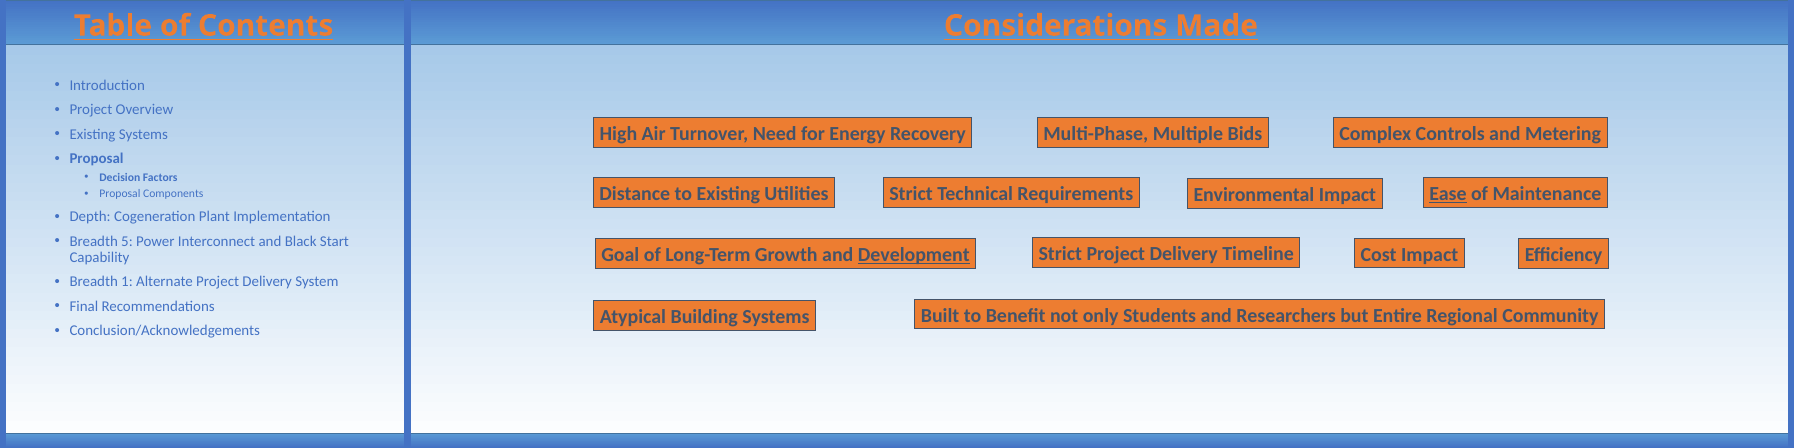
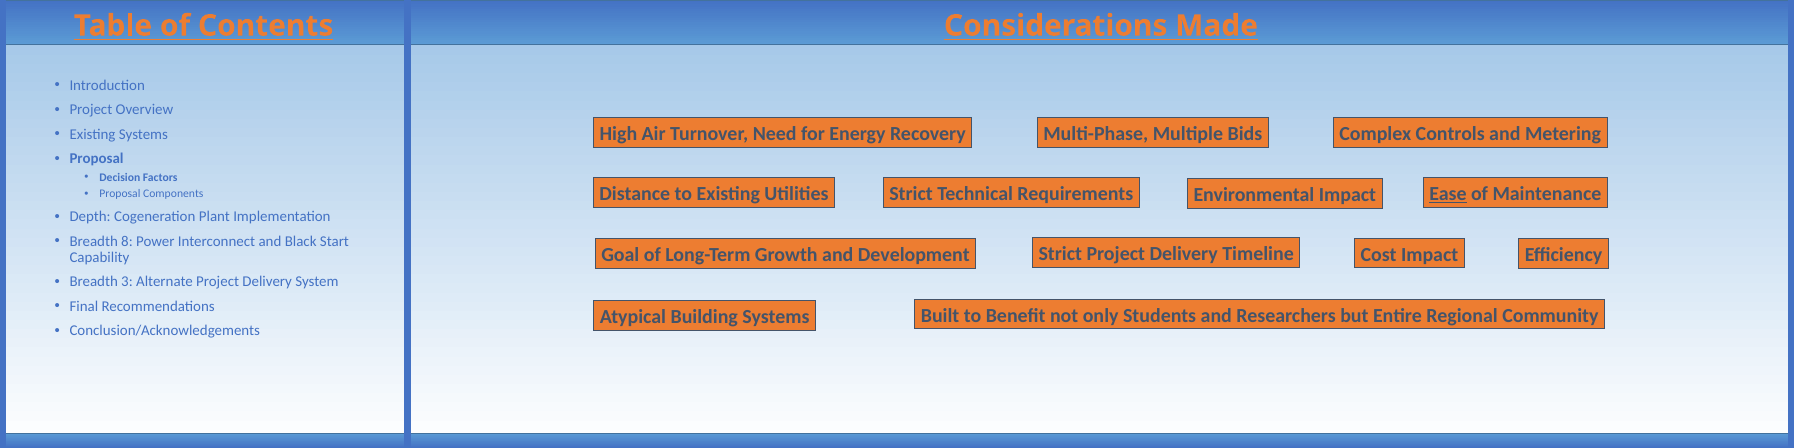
5: 5 -> 8 (127, 241)
Development underline: present -> none (914, 256)
1: 1 -> 3 (127, 282)
